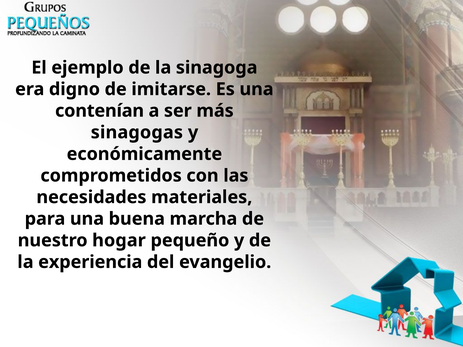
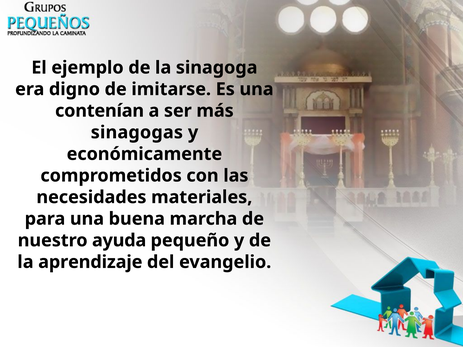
hogar: hogar -> ayuda (119, 241)
experiencia: experiencia -> aprendizaje (90, 262)
